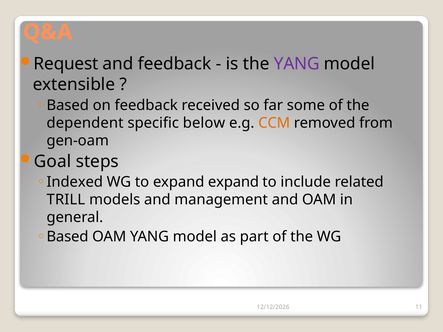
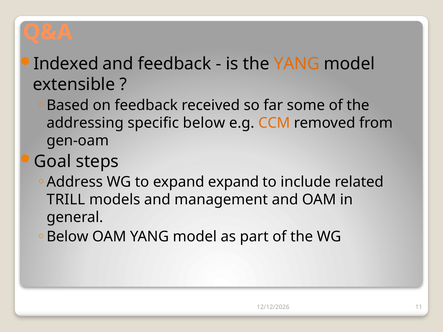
Request: Request -> Indexed (66, 64)
YANG colour: purple -> orange (297, 64)
dependent: dependent -> addressing (85, 123)
Indexed: Indexed -> Address (75, 182)
Based: Based -> Below (67, 237)
